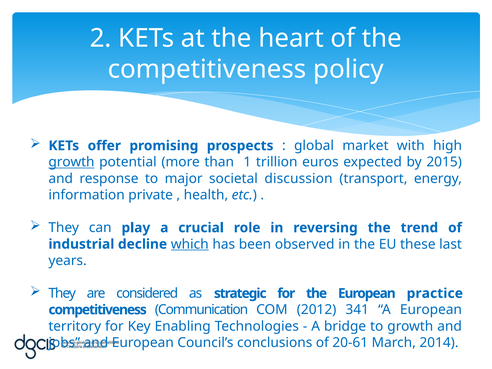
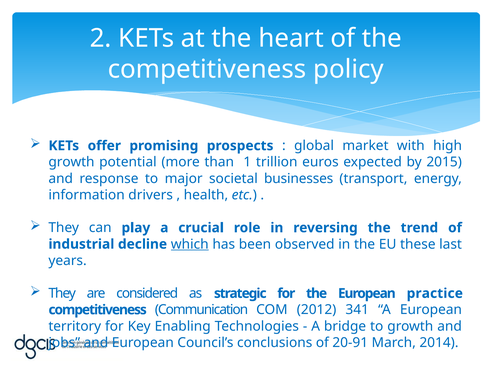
growth underline: present -> none (71, 162)
discussion: discussion -> businesses (299, 179)
private: private -> drivers (151, 195)
20-61: 20-61 -> 20-91 (350, 343)
